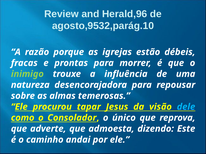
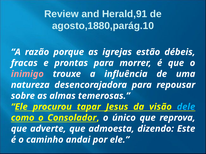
Herald,96: Herald,96 -> Herald,91 (125, 14)
agosto,9532,parág.10: agosto,9532,parág.10 -> agosto,1880,parág.10 (103, 26)
inimigo colour: light green -> pink (27, 74)
